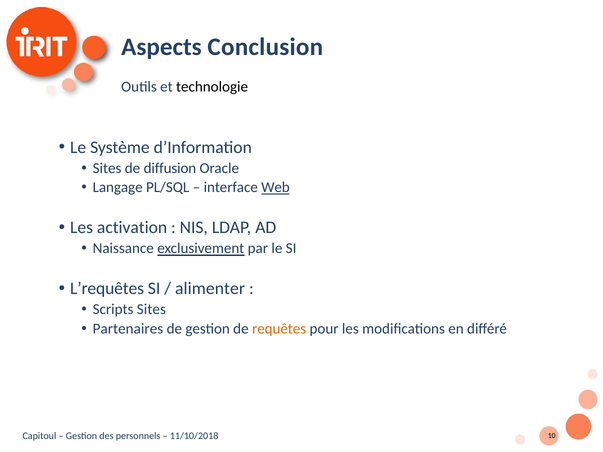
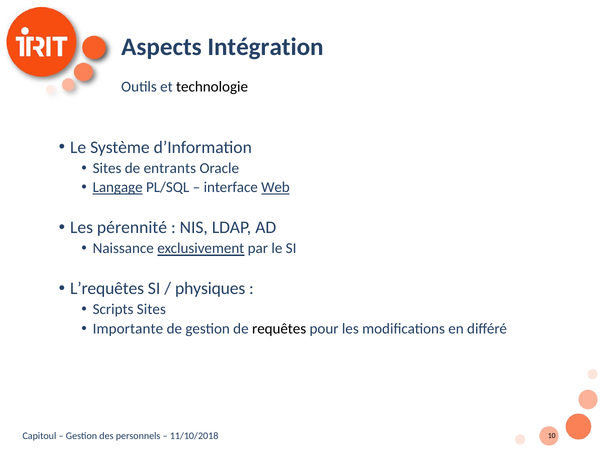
Conclusion: Conclusion -> Intégration (265, 47)
diffusion: diffusion -> entrants (170, 168)
Langage underline: none -> present (118, 188)
activation: activation -> pérennité (132, 228)
alimenter: alimenter -> physiques (210, 289)
Partenaires: Partenaires -> Importante (128, 329)
requêtes colour: orange -> black (279, 329)
